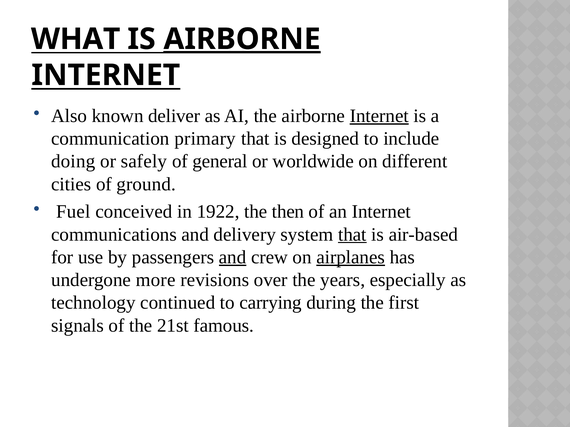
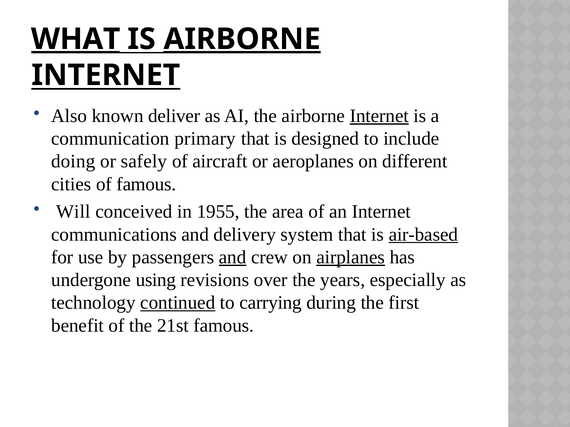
WHAT underline: none -> present (76, 39)
general: general -> aircraft (220, 162)
worldwide: worldwide -> aeroplanes (313, 162)
of ground: ground -> famous (146, 184)
Fuel: Fuel -> Will (73, 212)
1922: 1922 -> 1955 (218, 212)
then: then -> area (288, 212)
that underline: present -> none (352, 235)
air-based underline: none -> present (423, 235)
more: more -> using (156, 280)
continued underline: none -> present (178, 303)
signals: signals -> benefit (78, 326)
